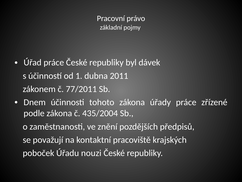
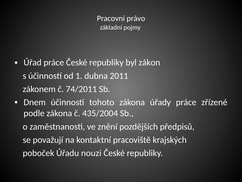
dávek: dávek -> zákon (149, 62)
77/2011: 77/2011 -> 74/2011 (81, 89)
